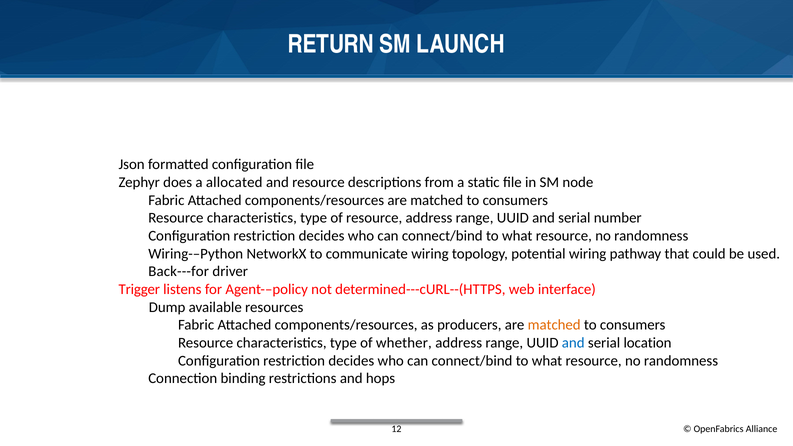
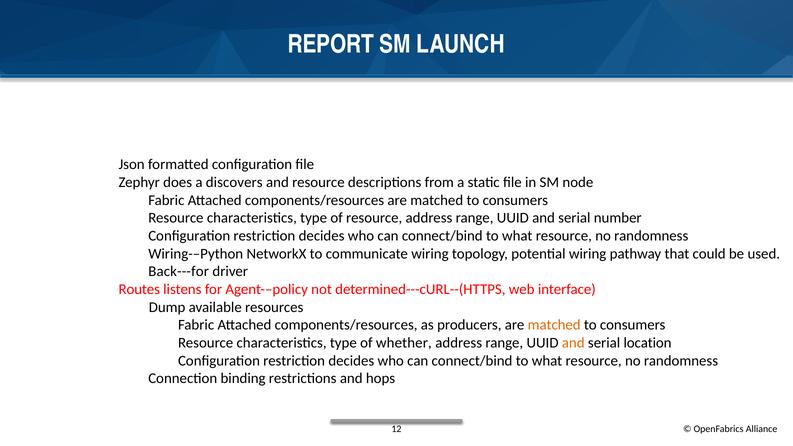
RETURN: RETURN -> REPORT (331, 44)
allocated: allocated -> discovers (234, 182)
Trigger: Trigger -> Routes (139, 289)
and colour: blue -> orange (573, 343)
